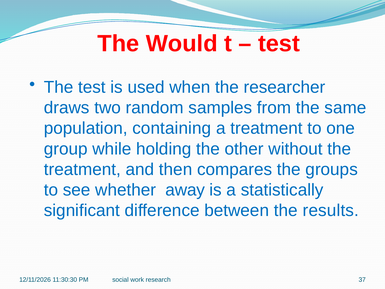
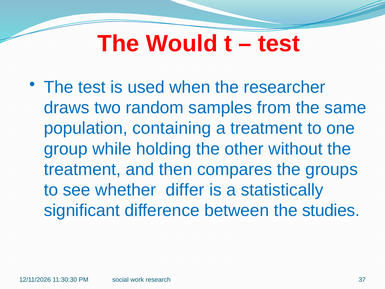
away: away -> differ (185, 190)
results: results -> studies (331, 210)
